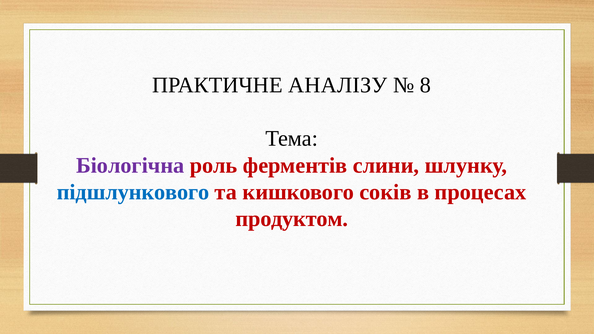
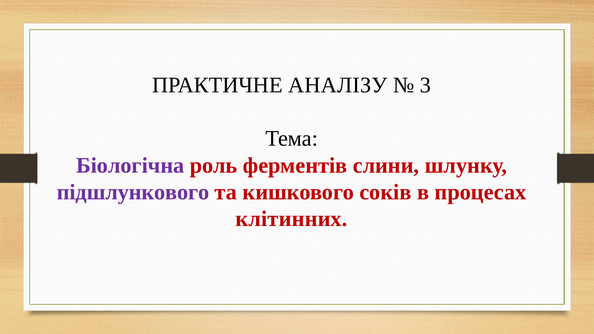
8: 8 -> 3 (425, 85)
підшлункового colour: blue -> purple (133, 192)
продуктом: продуктом -> клітинних (292, 219)
